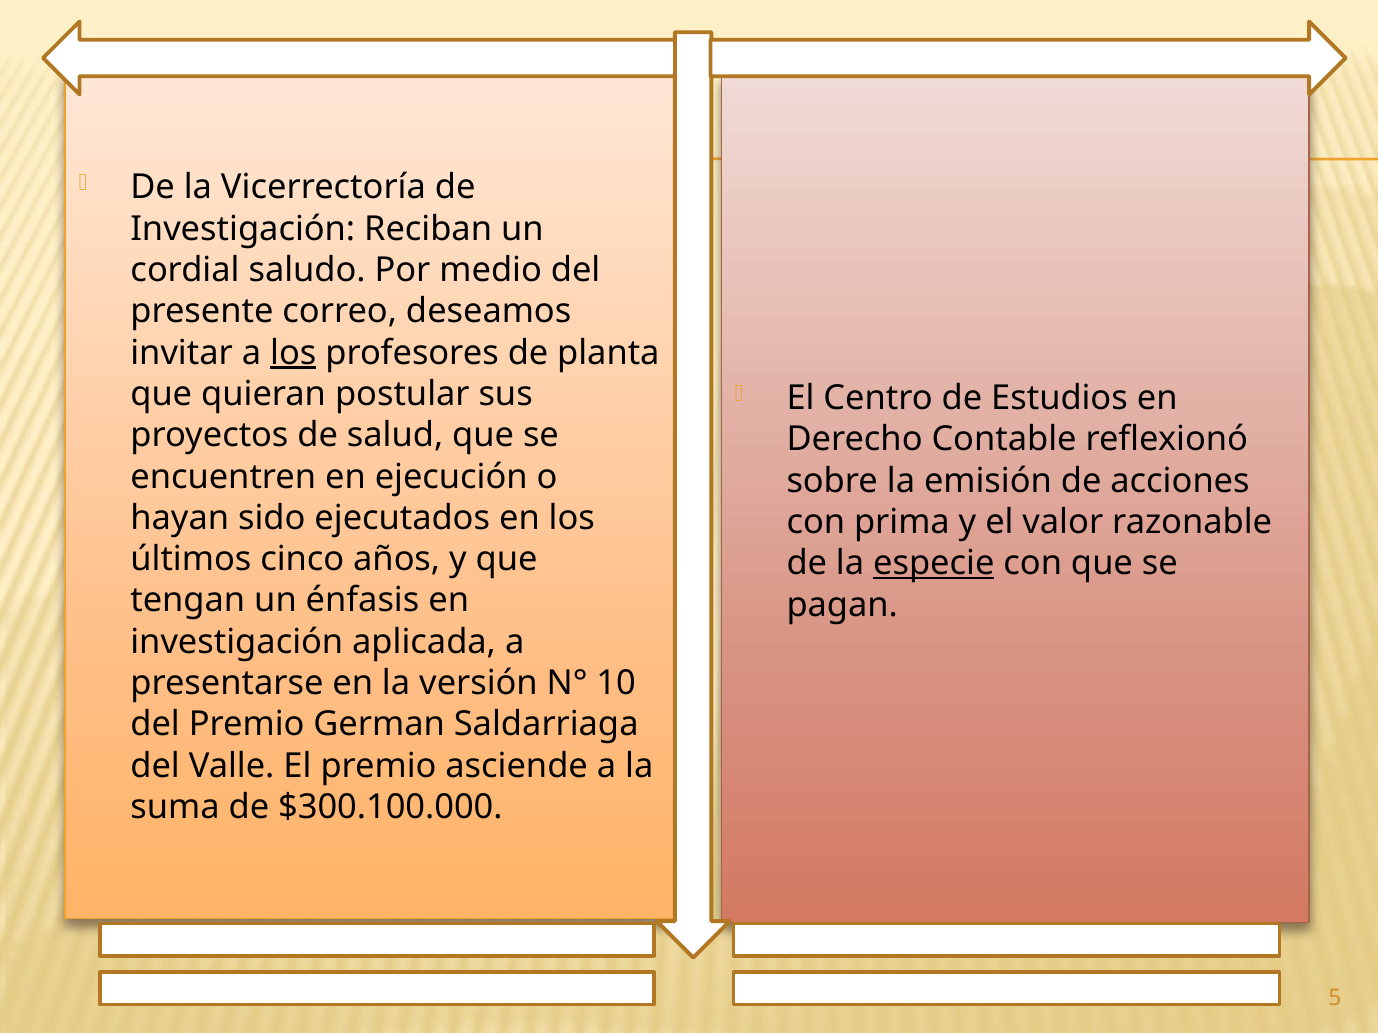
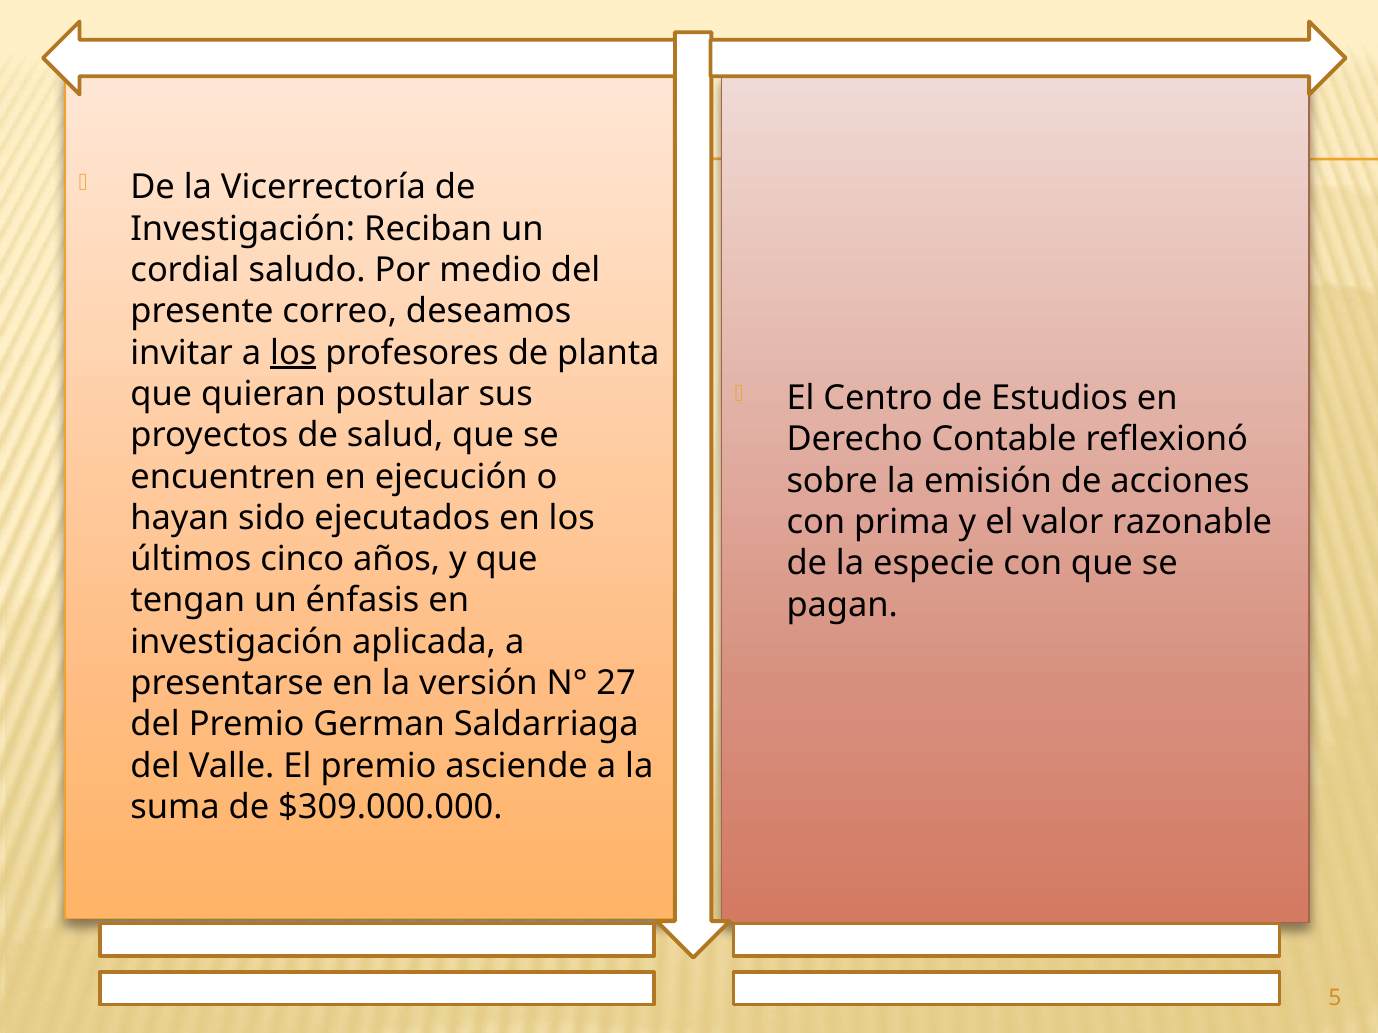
especie underline: present -> none (934, 564)
10: 10 -> 27 (616, 684)
$300.100.000: $300.100.000 -> $309.000.000 (390, 808)
